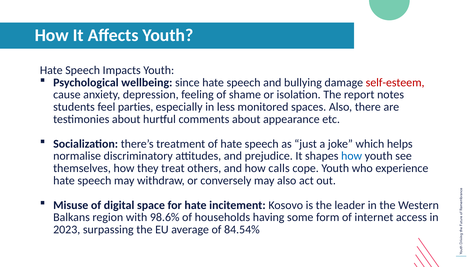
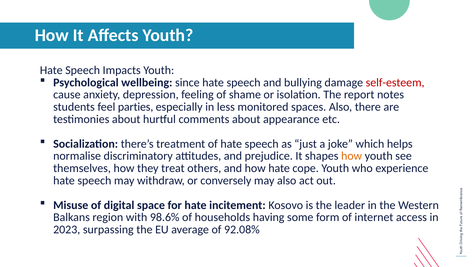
how colour: blue -> orange (352, 156)
how calls: calls -> hate (279, 168)
84.54%: 84.54% -> 92.08% (242, 230)
